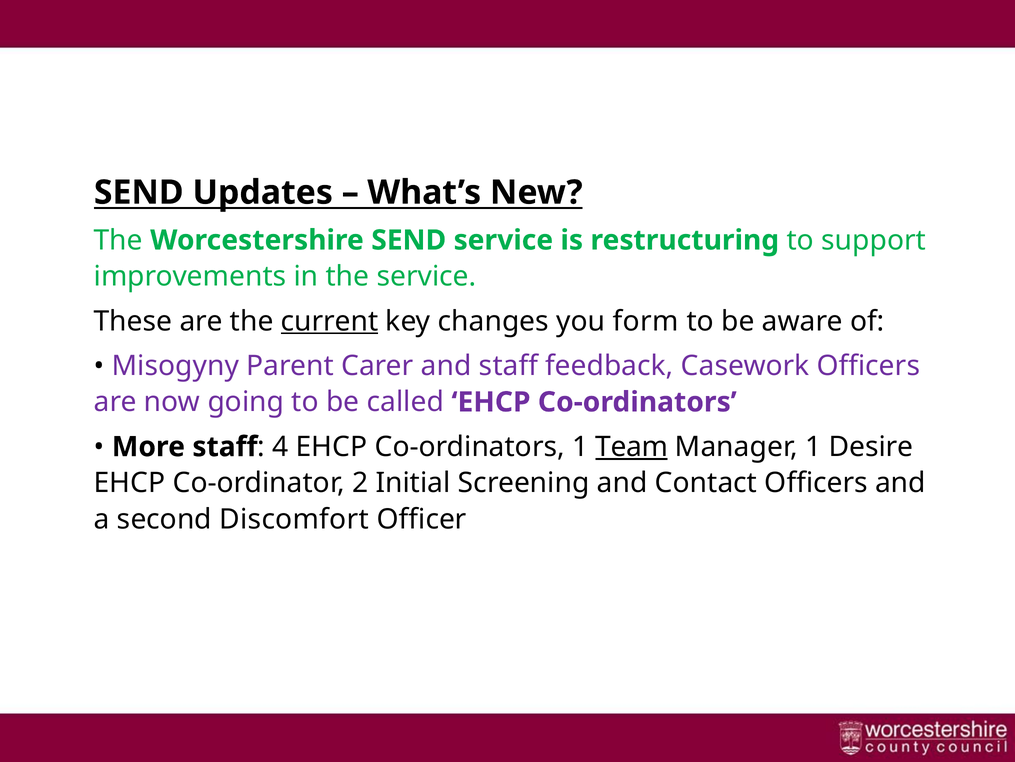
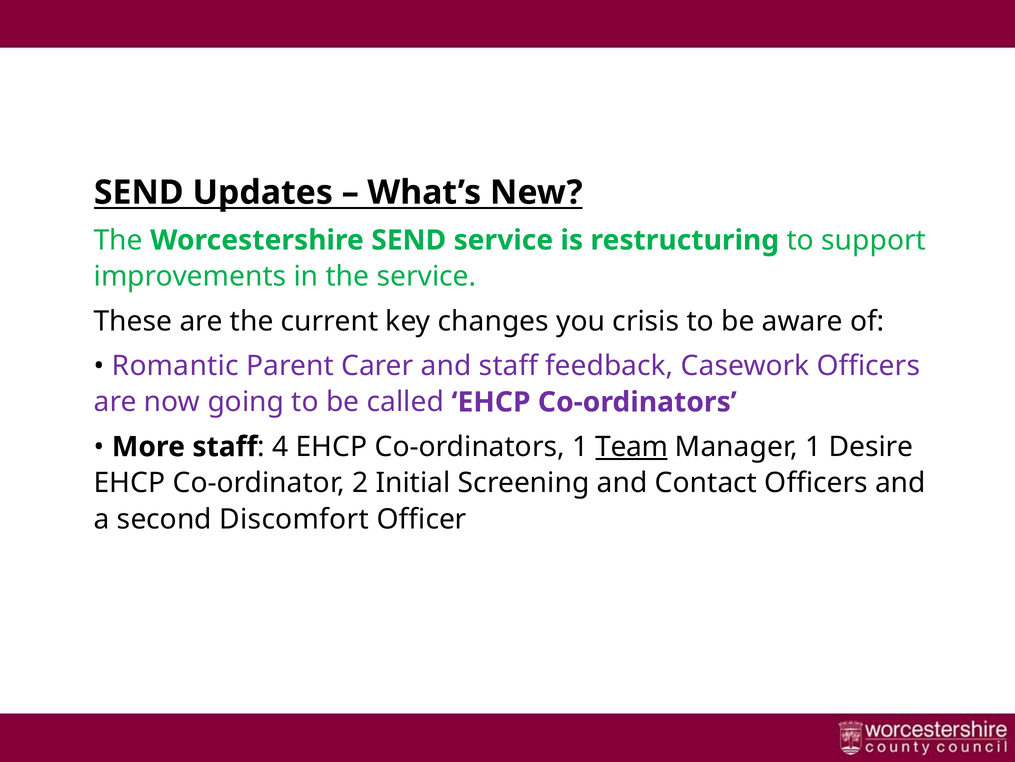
current underline: present -> none (330, 321)
form: form -> crisis (646, 321)
Misogyny: Misogyny -> Romantic (175, 366)
